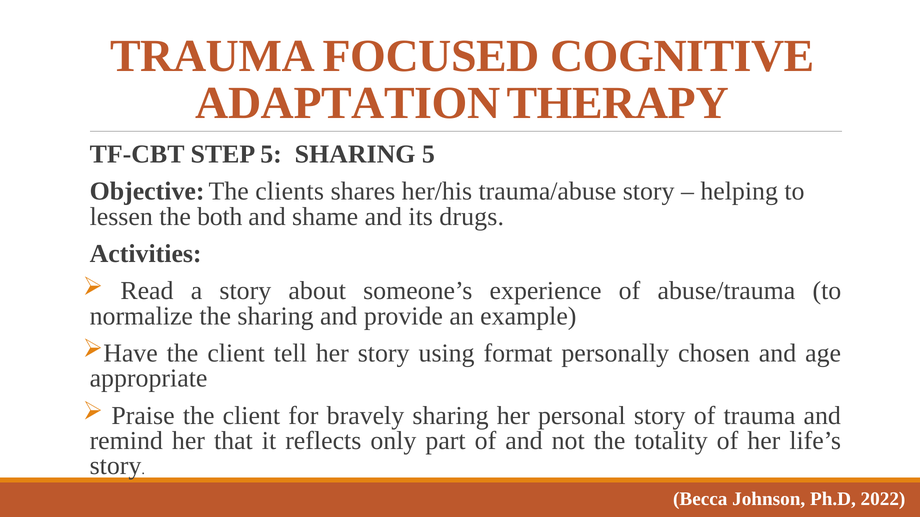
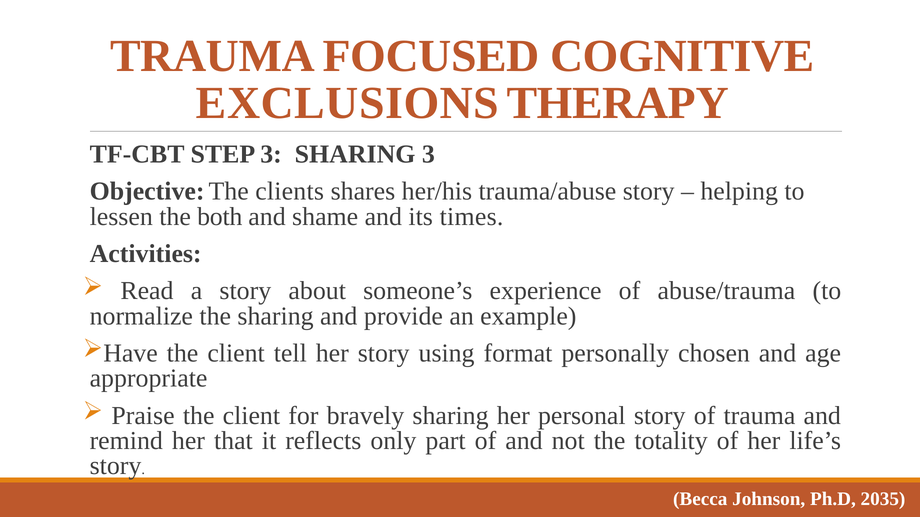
ADAPTATION: ADAPTATION -> EXCLUSIONS (347, 103)
STEP 5: 5 -> 3 (271, 154)
SHARING 5: 5 -> 3 (428, 154)
drugs: drugs -> times (472, 217)
2022: 2022 -> 2035 (883, 499)
